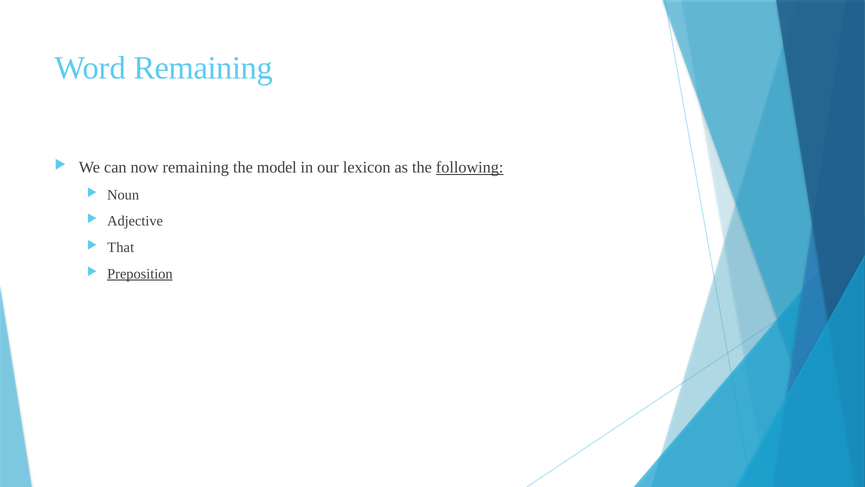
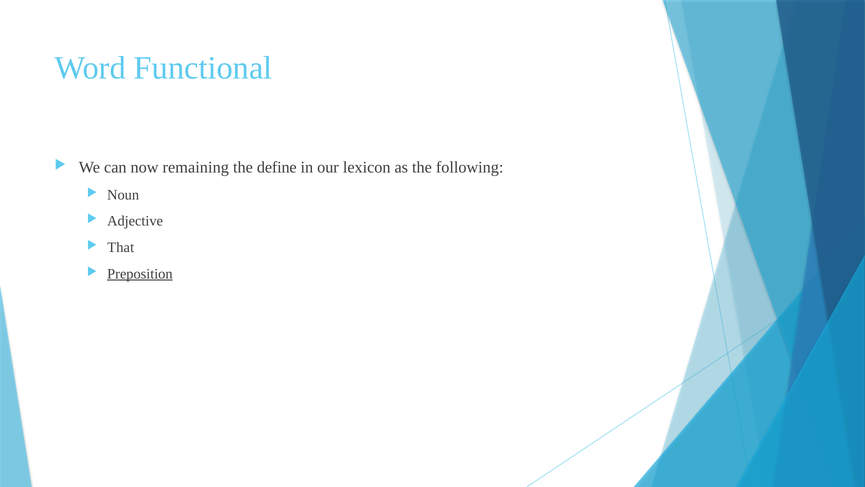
Word Remaining: Remaining -> Functional (203, 68)
model: model -> define (277, 167)
following underline: present -> none (470, 167)
